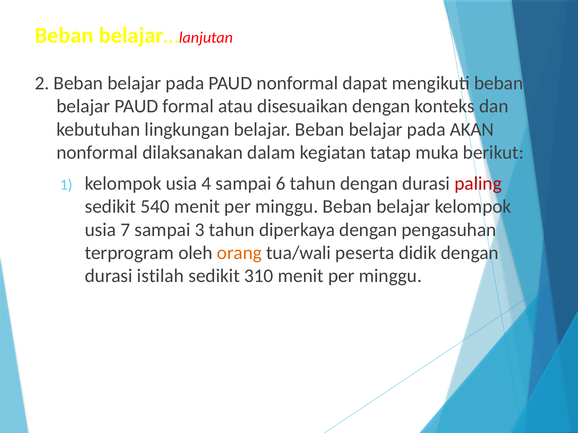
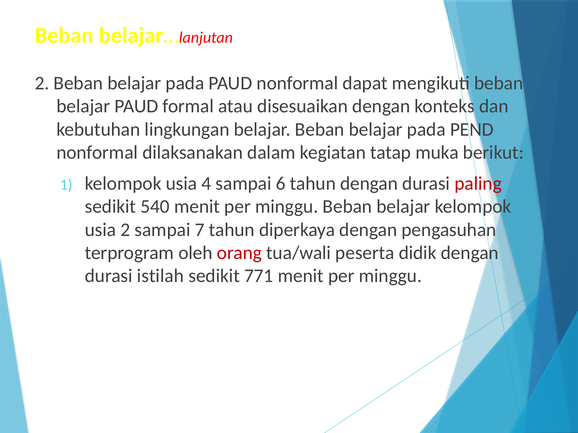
AKAN: AKAN -> PEND (472, 129)
usia 7: 7 -> 2 (125, 230)
3: 3 -> 7 (200, 230)
orang colour: orange -> red (239, 253)
310: 310 -> 771 (259, 276)
